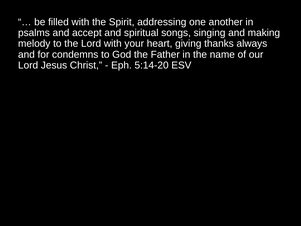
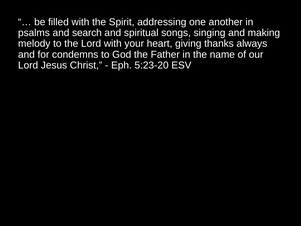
accept: accept -> search (87, 33)
5:14-20: 5:14-20 -> 5:23-20 (152, 65)
